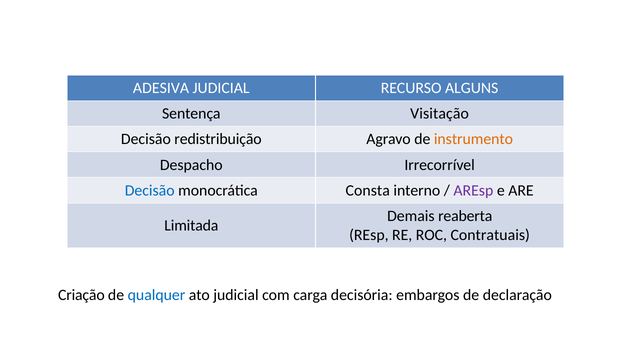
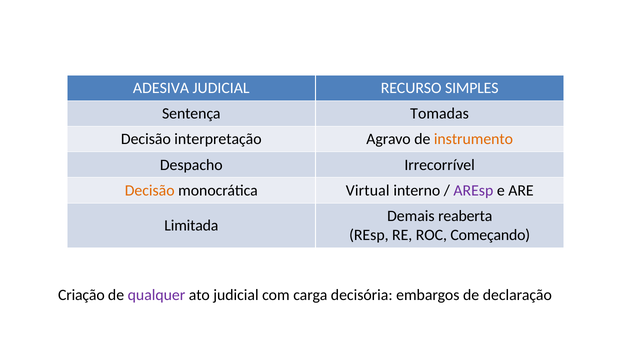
ALGUNS: ALGUNS -> SIMPLES (472, 88)
Visitação: Visitação -> Tomadas (440, 114)
redistribuição: redistribuição -> interpretação (218, 139)
Decisão colour: blue -> orange (150, 190)
Consta: Consta -> Virtual (368, 190)
Contratuais: Contratuais -> Começando (490, 235)
qualquer colour: blue -> purple (156, 295)
